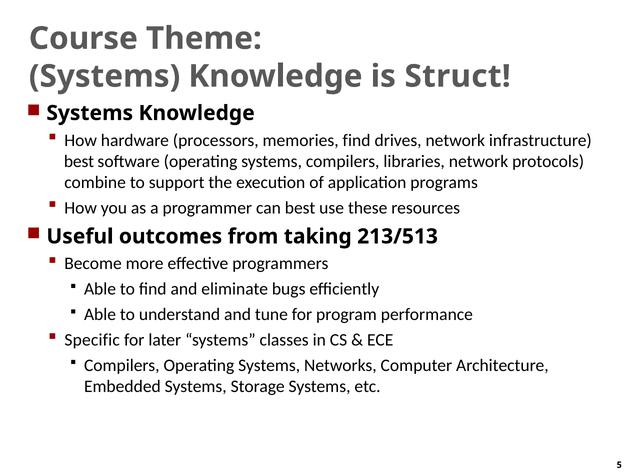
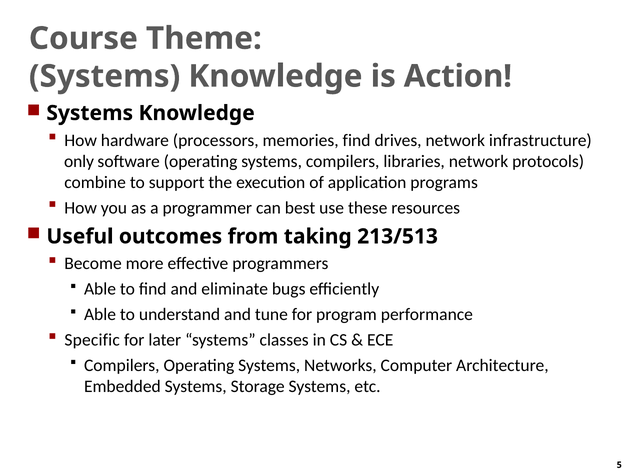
Struct: Struct -> Action (458, 76)
best: best -> only (79, 161)
